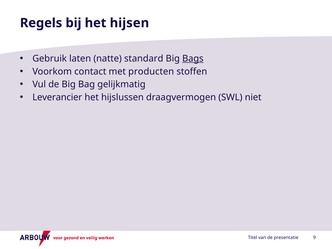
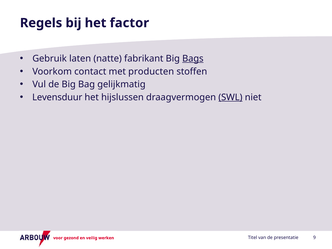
hijsen: hijsen -> factor (129, 23)
standard: standard -> fabrikant (144, 59)
Leverancier: Leverancier -> Levensduur (57, 97)
SWL underline: none -> present (230, 97)
